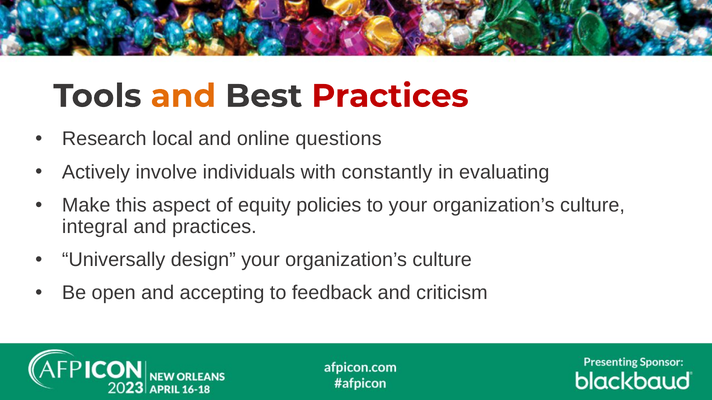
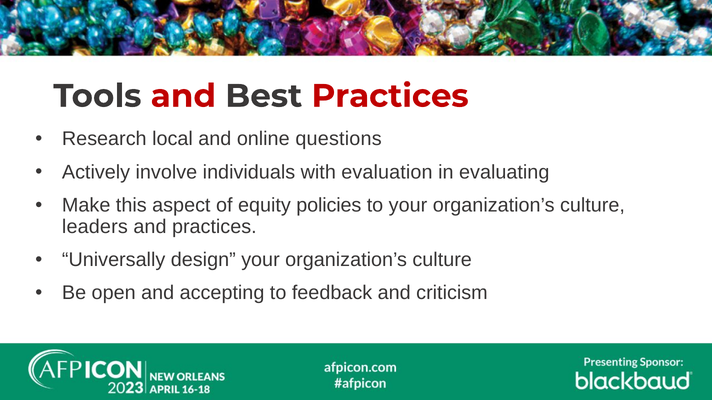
and colour: orange -> red (183, 96)
constantly: constantly -> evaluation (387, 172)
integral: integral -> leaders (95, 227)
